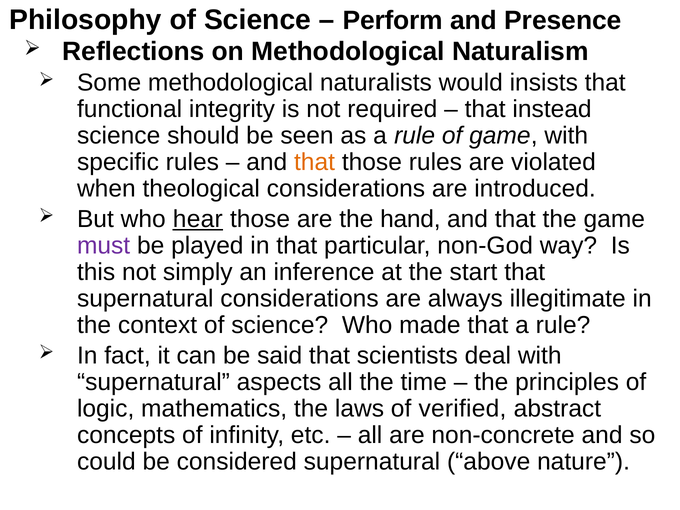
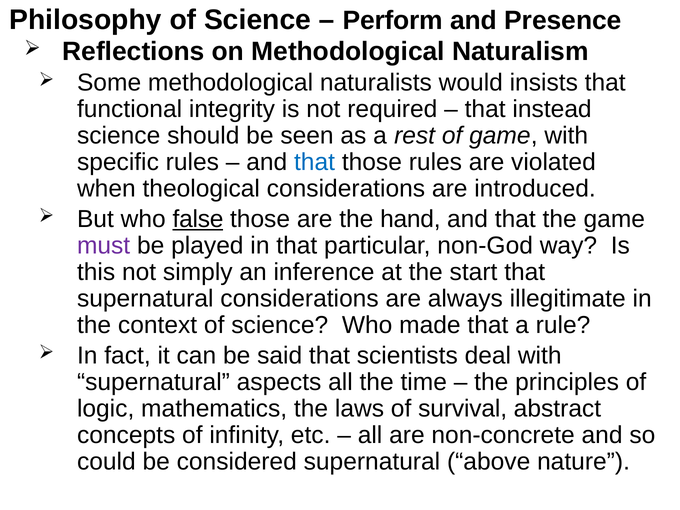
as a rule: rule -> rest (415, 136)
that colour: orange -> blue (315, 162)
hear: hear -> false (198, 219)
verified: verified -> survival (463, 408)
